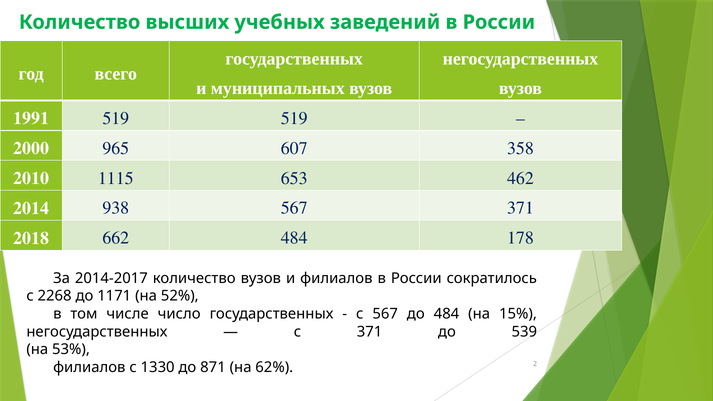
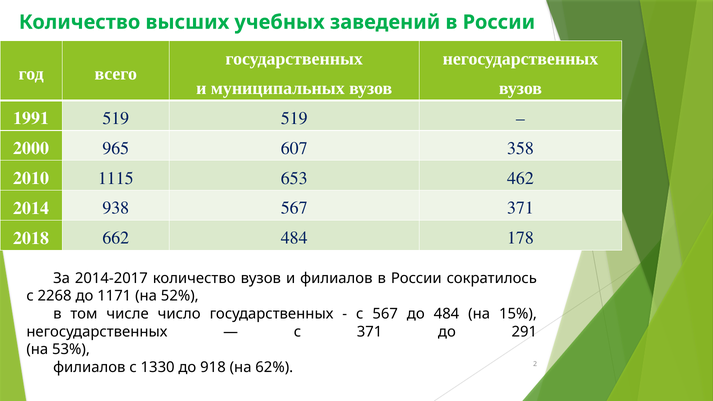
539: 539 -> 291 (524, 332)
871: 871 -> 918 (213, 367)
